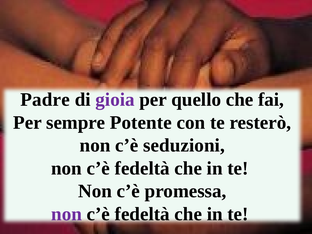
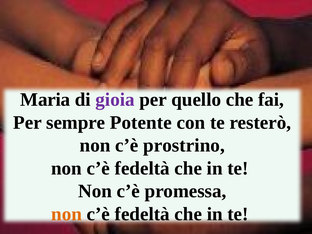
Padre: Padre -> Maria (45, 100)
seduzioni: seduzioni -> prostrino (184, 145)
non colour: purple -> orange (67, 214)
